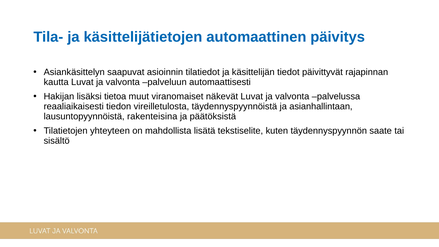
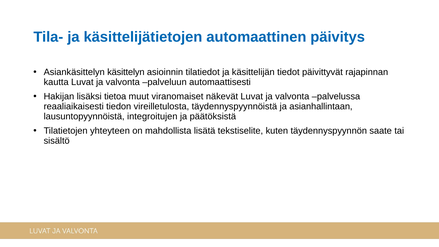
saapuvat: saapuvat -> käsittelyn (126, 72)
rakenteisina: rakenteisina -> integroitujen (152, 116)
